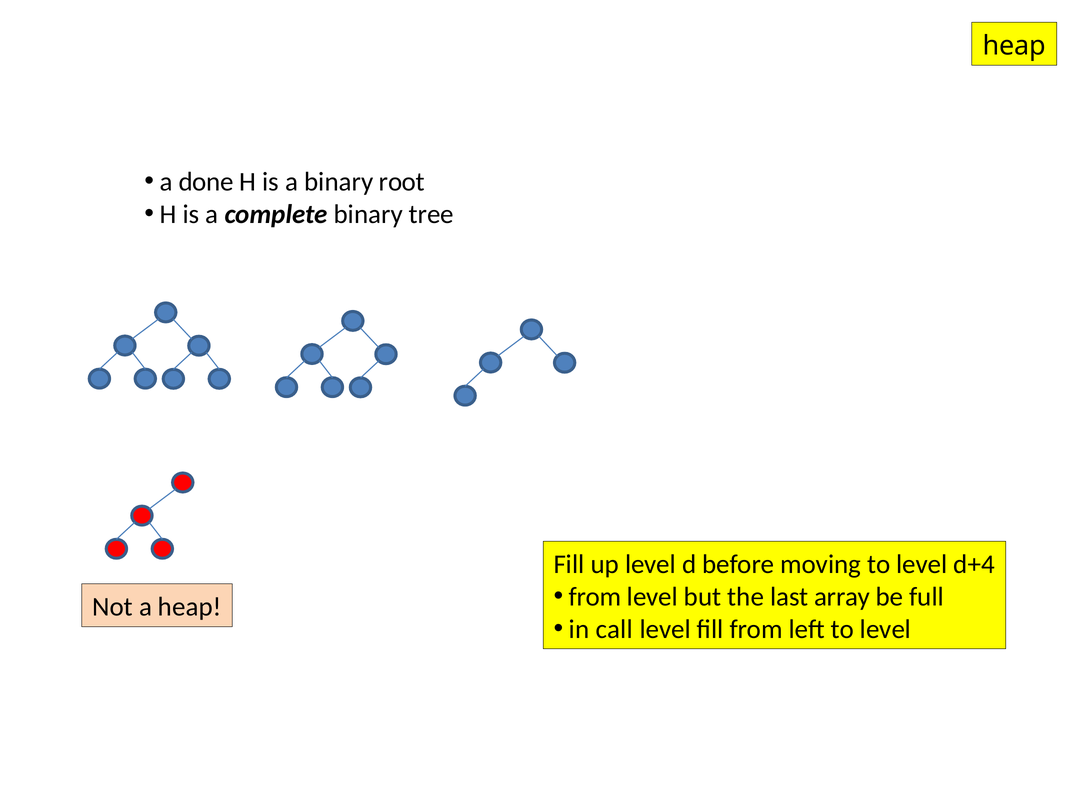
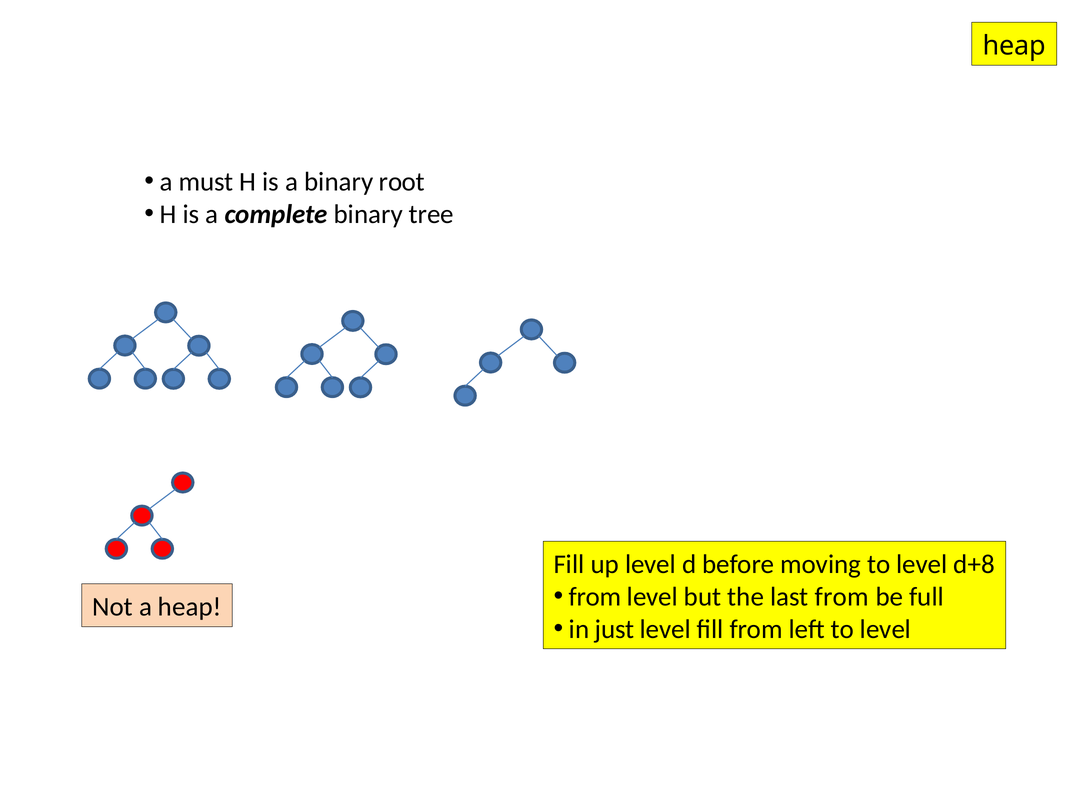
done: done -> must (206, 182)
d+4: d+4 -> d+8 (974, 564)
last array: array -> from (842, 597)
call: call -> just (615, 629)
